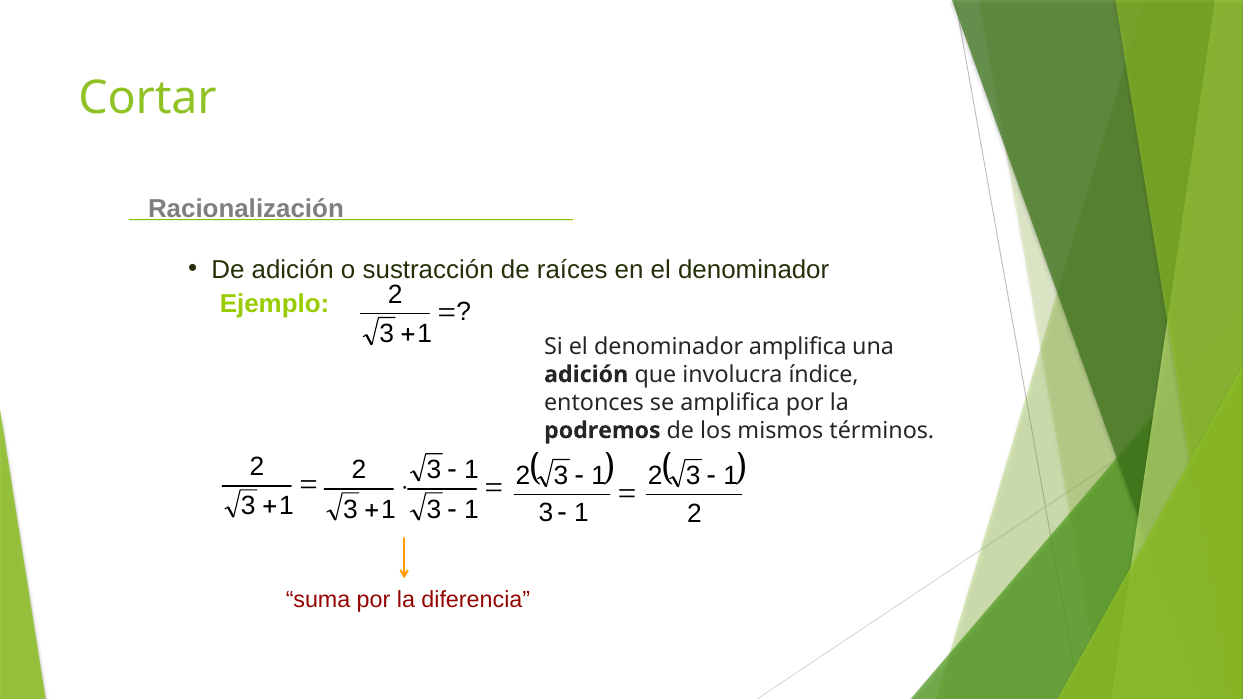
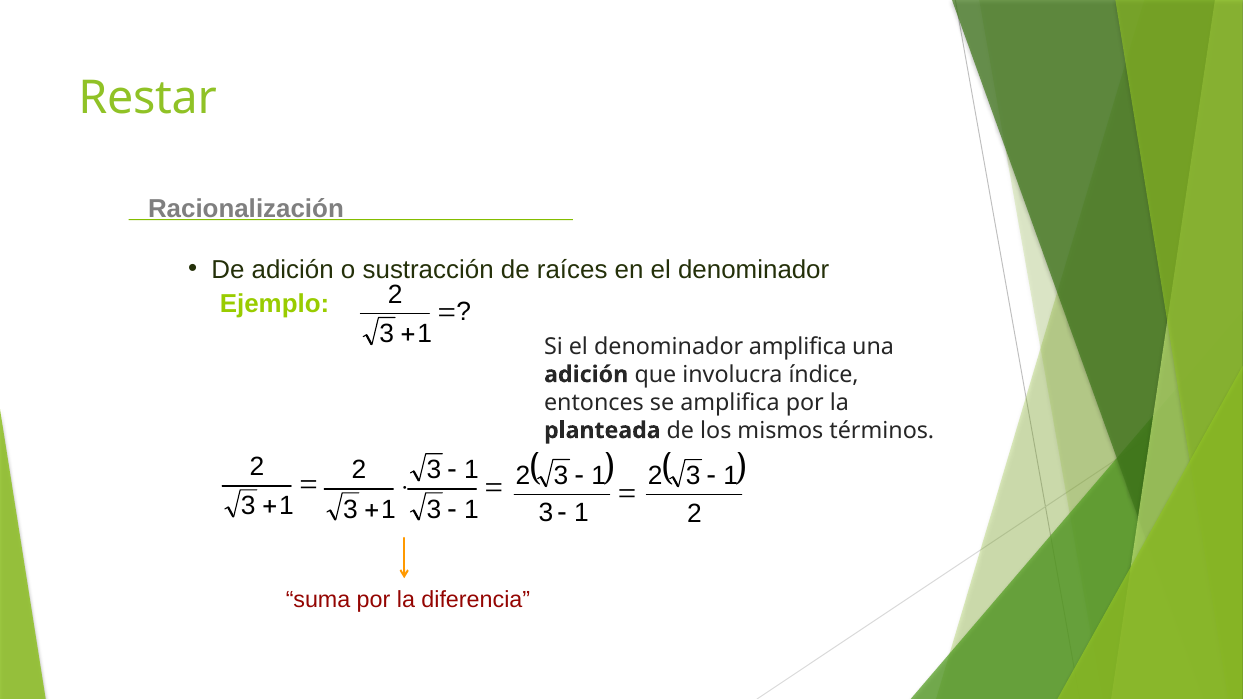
Cortar: Cortar -> Restar (148, 98)
podremos: podremos -> planteada (602, 431)
